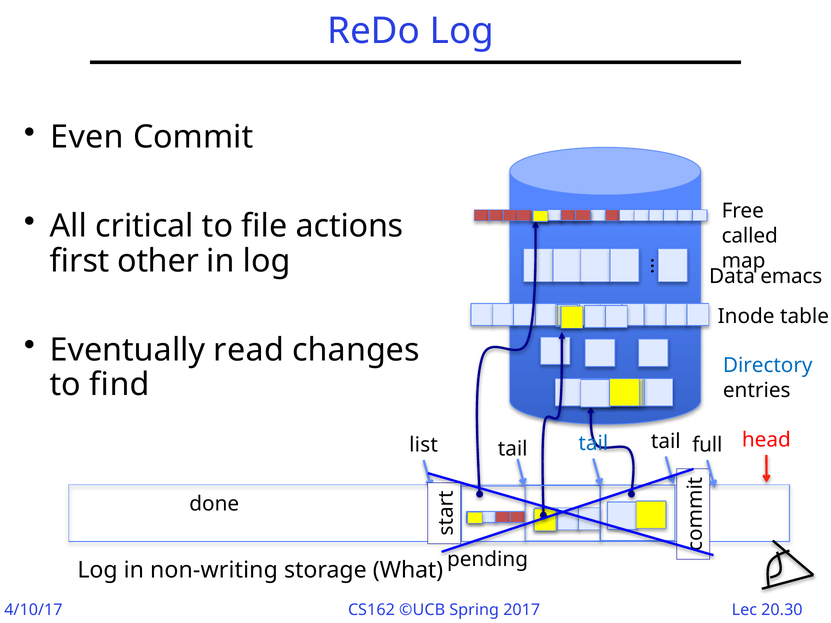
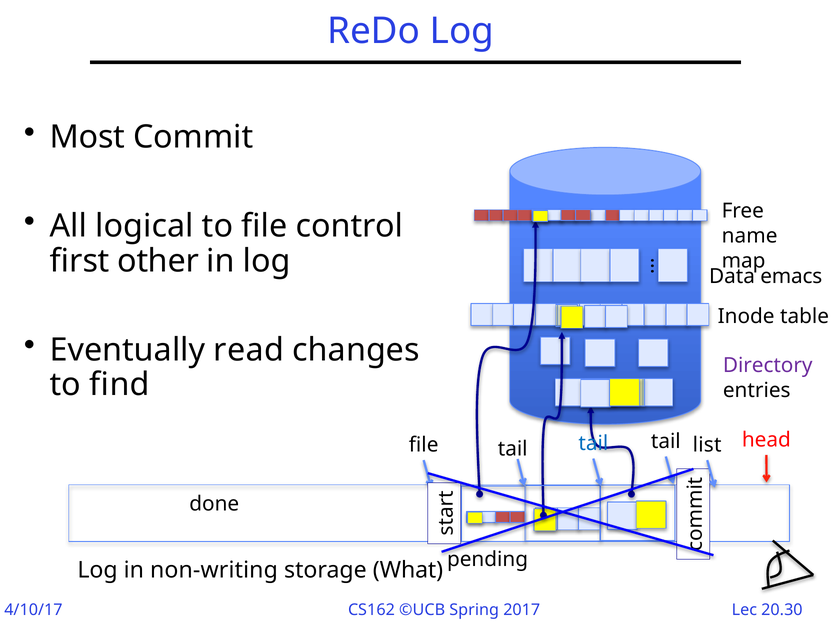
Even: Even -> Most (87, 137)
critical: critical -> logical (145, 226)
actions: actions -> control (350, 226)
called: called -> name (750, 236)
Directory colour: blue -> purple (768, 365)
list: list -> file (424, 445)
full: full -> list (707, 445)
